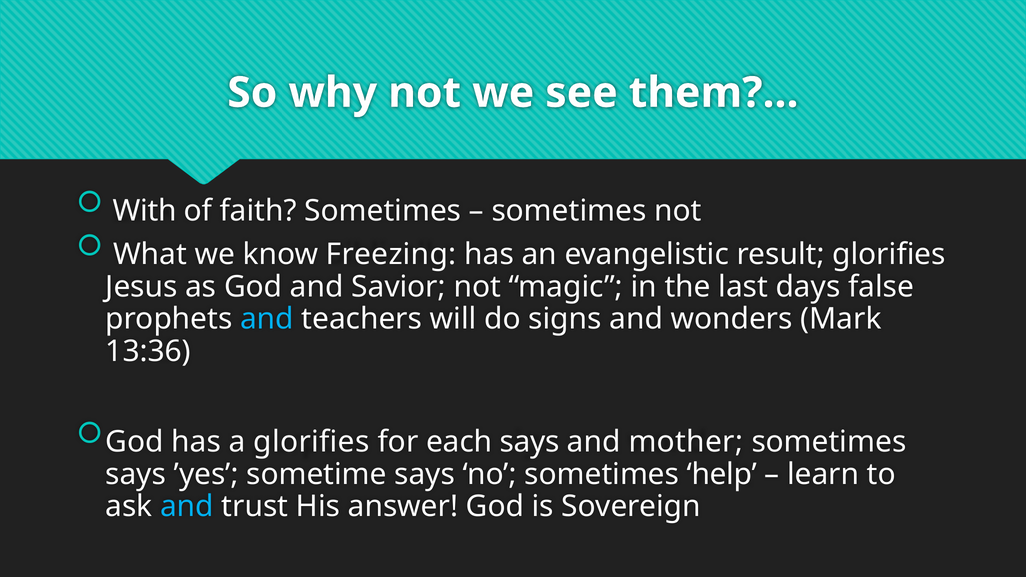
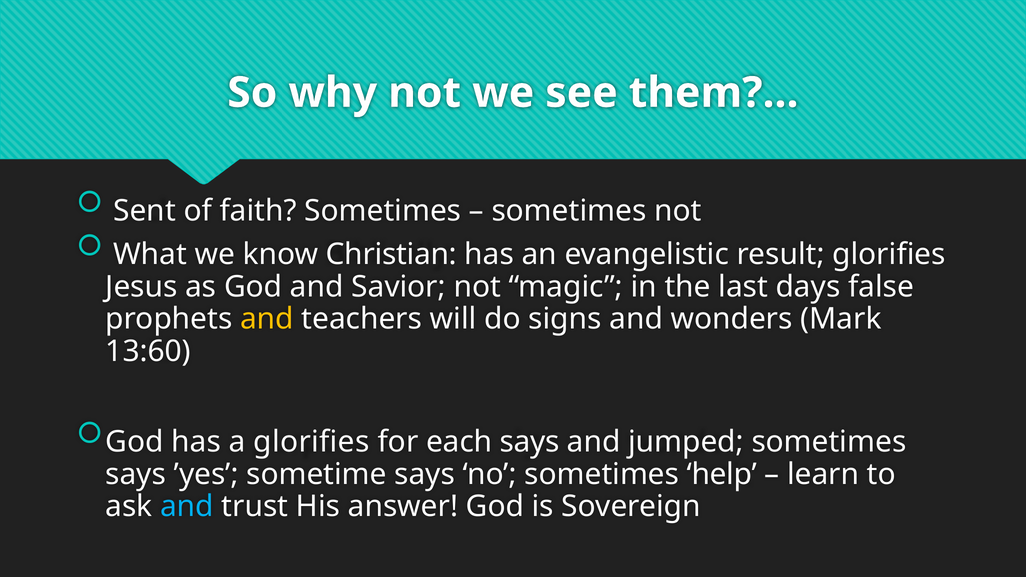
With: With -> Sent (144, 211)
Freezing: Freezing -> Christian (391, 254)
and colour: light blue -> yellow (267, 319)
13:36: 13:36 -> 13:60 (148, 351)
mother: mother -> jumped (686, 442)
